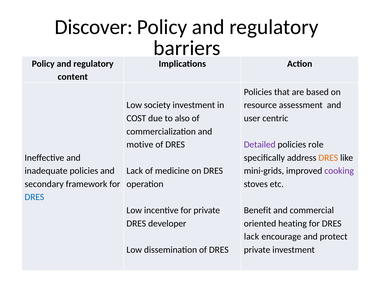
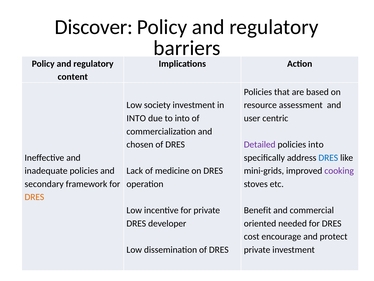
COST: COST -> INTO (136, 118)
to also: also -> into (182, 118)
motive: motive -> chosen (140, 144)
policies role: role -> into (316, 144)
DRES colour: orange -> blue (328, 157)
DRES colour: blue -> orange (34, 197)
heating: heating -> needed (293, 223)
lack: lack -> cost (252, 236)
